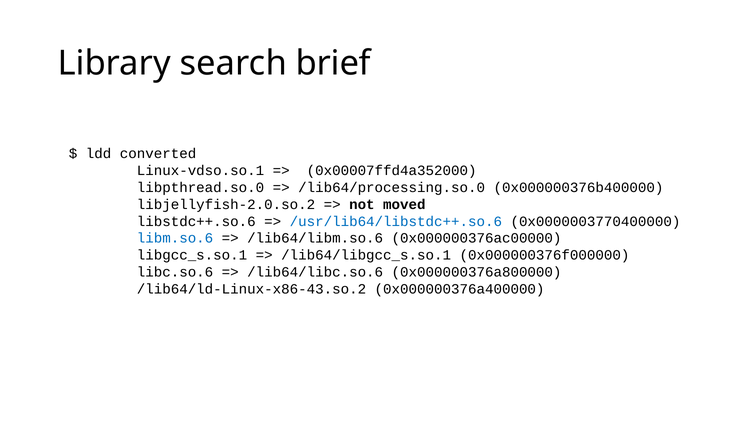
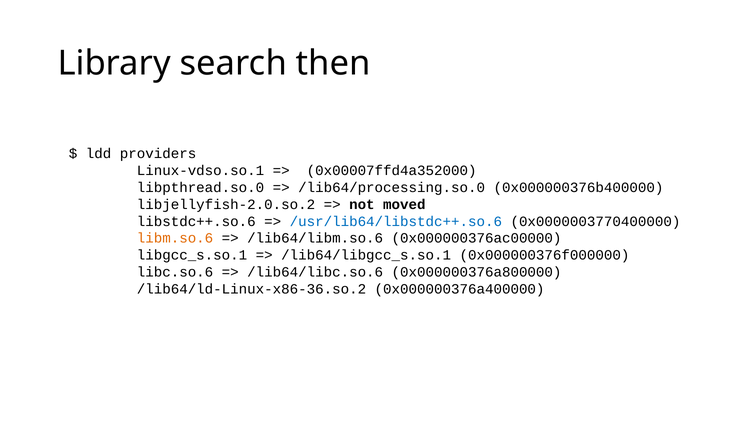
brief: brief -> then (333, 63)
converted: converted -> providers (158, 154)
libm.so.6 colour: blue -> orange (175, 239)
/lib64/ld-Linux-x86-43.so.2: /lib64/ld-Linux-x86-43.so.2 -> /lib64/ld-Linux-x86-36.so.2 (251, 290)
